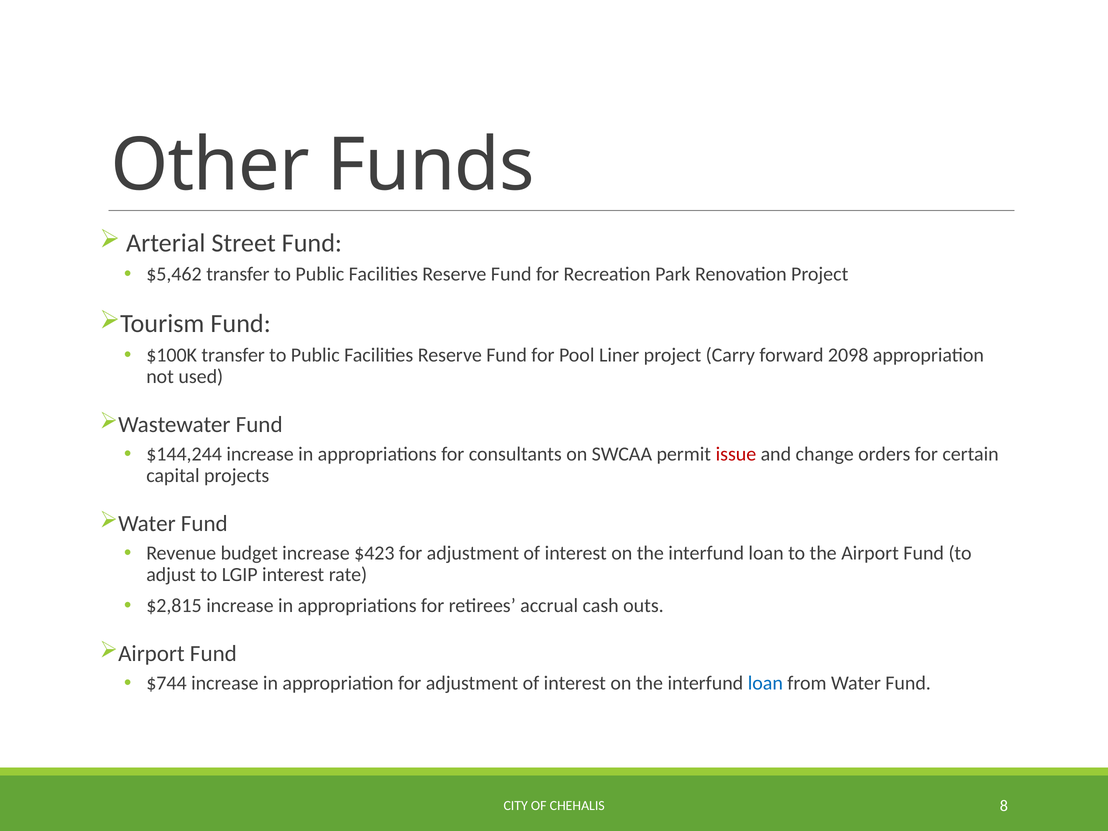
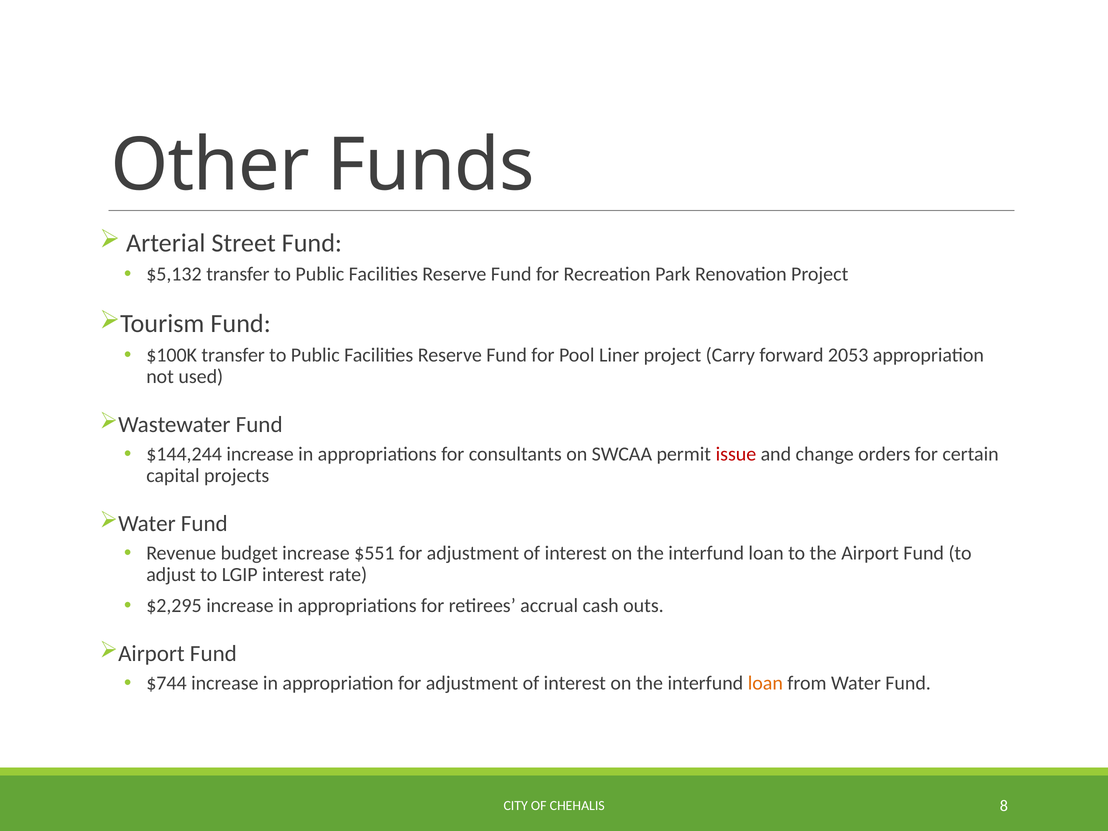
$5,462: $5,462 -> $5,132 (174, 274)
2098: 2098 -> 2053 (848, 355)
$423: $423 -> $551 (374, 553)
$2,815: $2,815 -> $2,295 (174, 606)
loan colour: blue -> orange (765, 683)
